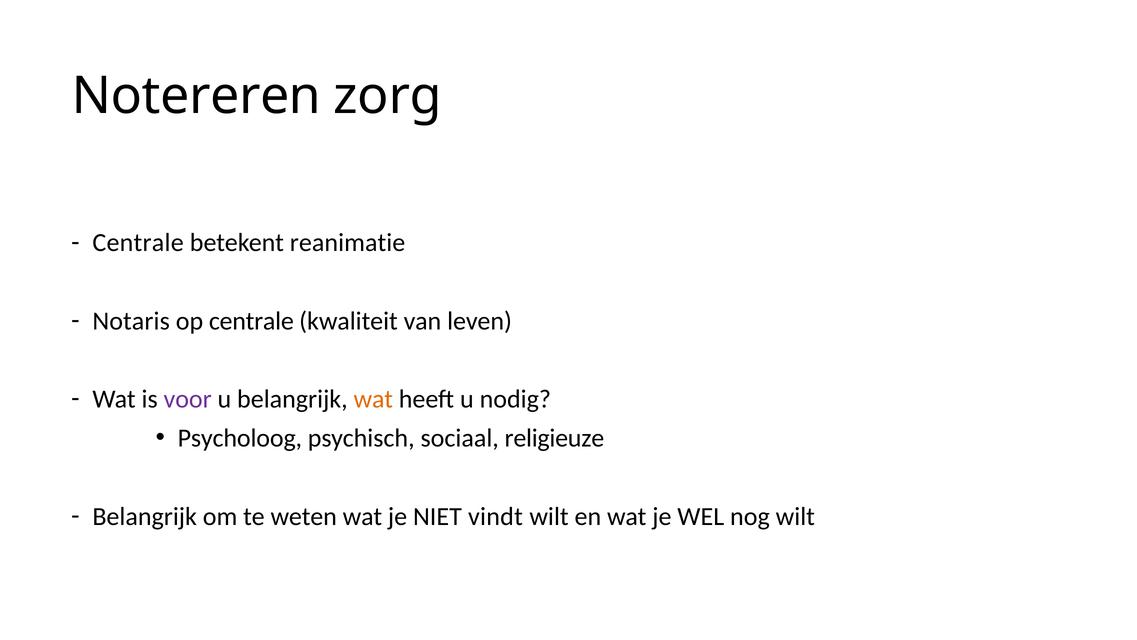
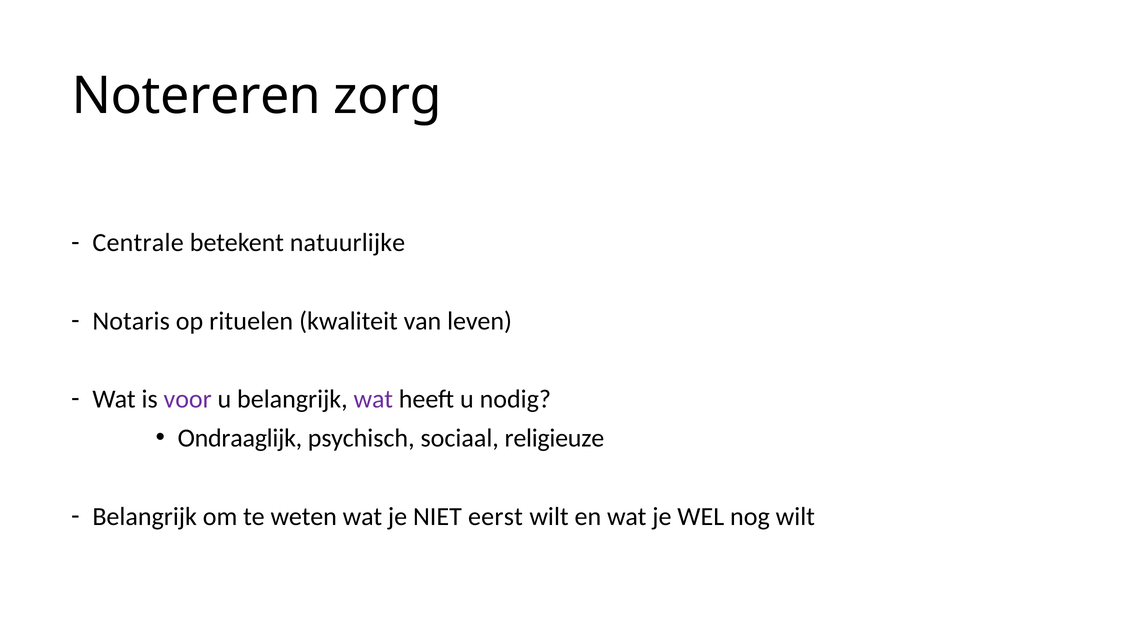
reanimatie: reanimatie -> natuurlijke (347, 243)
op centrale: centrale -> rituelen (251, 321)
wat colour: orange -> purple (373, 399)
Psycholoog: Psycholoog -> Ondraaglijk (240, 438)
vindt: vindt -> eerst (495, 516)
